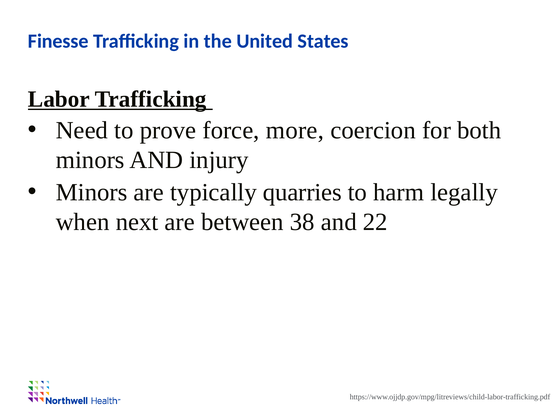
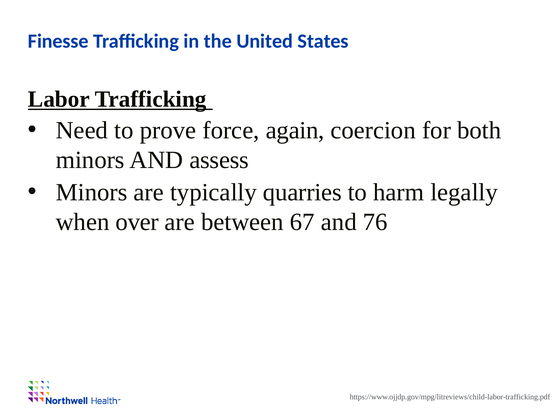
more: more -> again (295, 131)
injury: injury -> assess (219, 160)
next: next -> over (137, 222)
38: 38 -> 67 (302, 222)
22: 22 -> 76 (375, 222)
